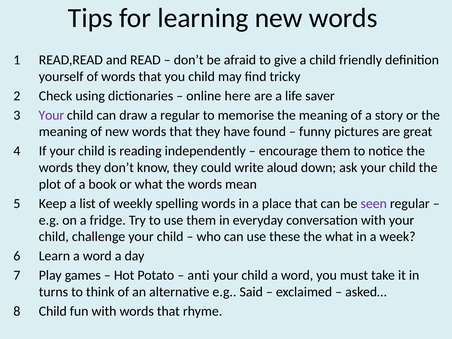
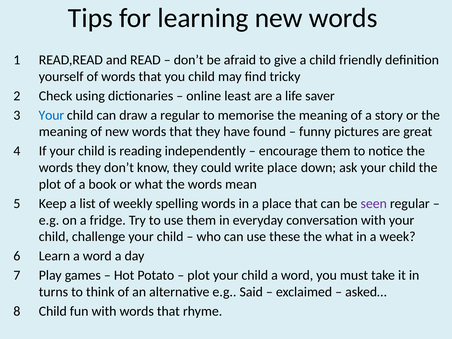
here: here -> least (238, 96)
Your colour: purple -> blue (51, 115)
write aloud: aloud -> place (282, 168)
anti: anti -> plot (199, 275)
